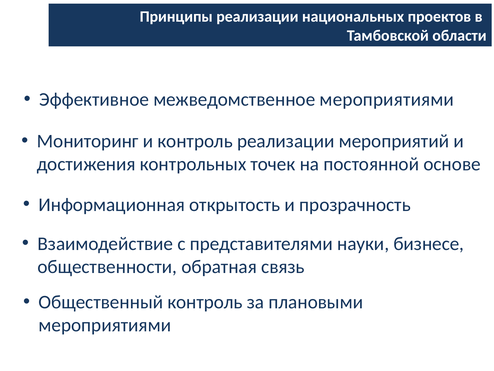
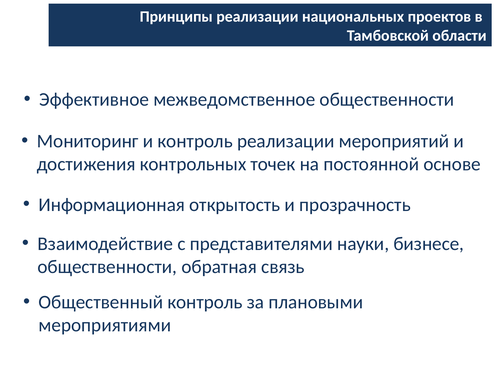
межведомственное мероприятиями: мероприятиями -> общественности (387, 99)
